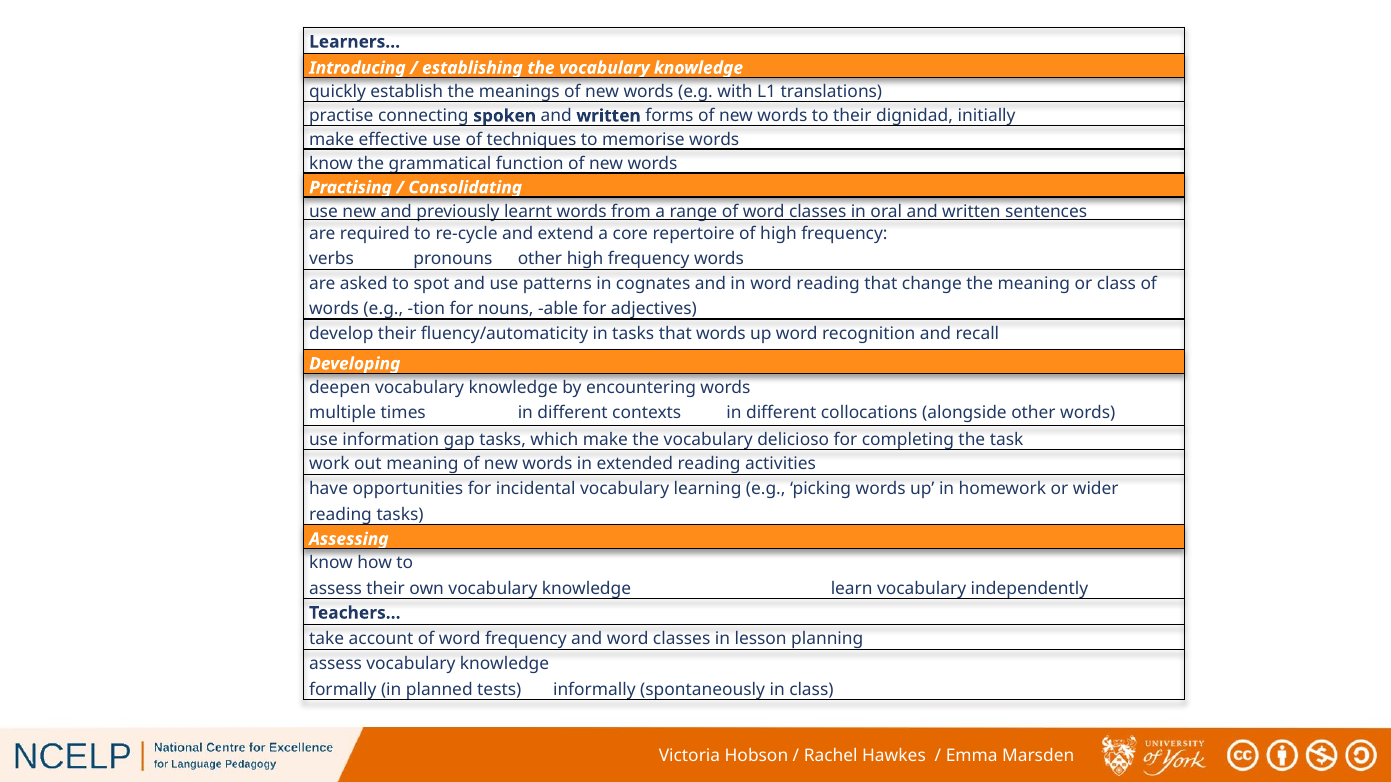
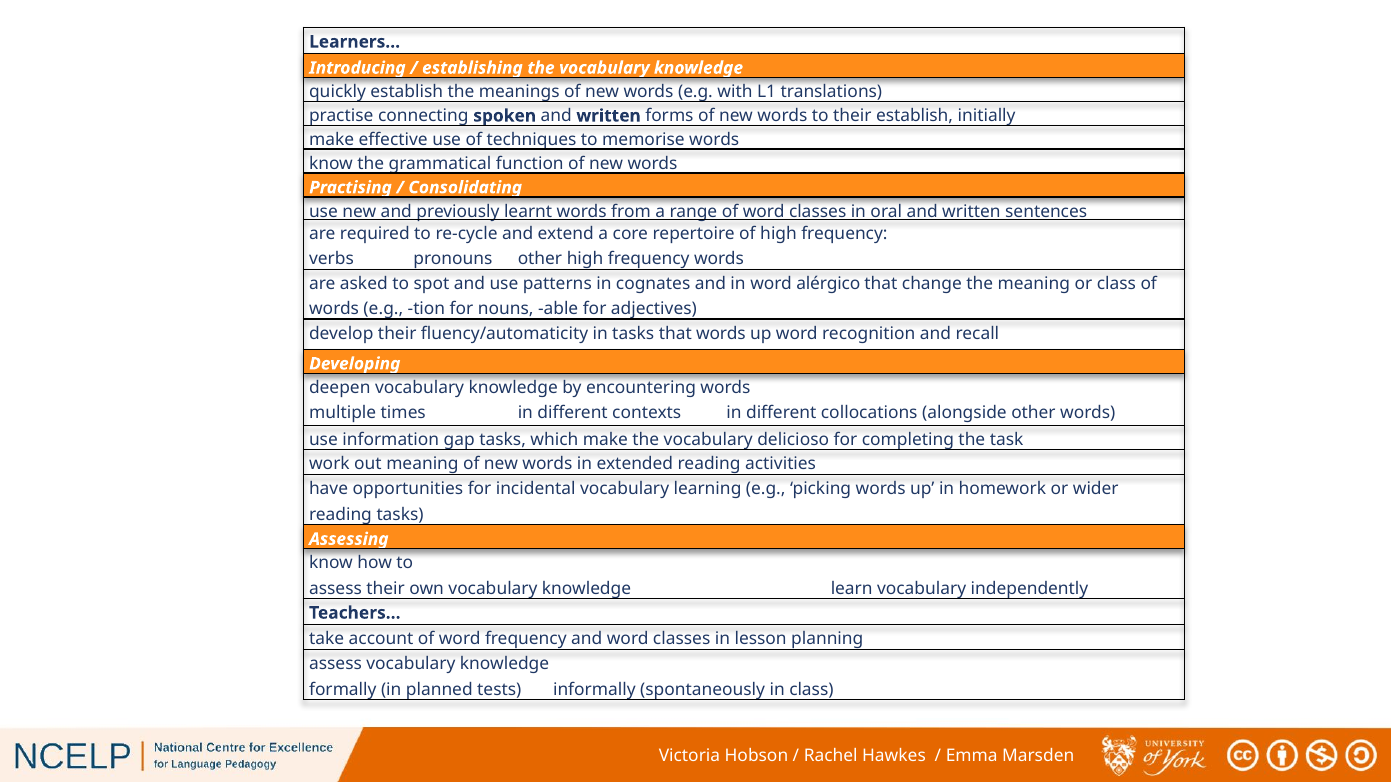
their dignidad: dignidad -> establish (915, 116)
word reading: reading -> alérgico (828, 284)
